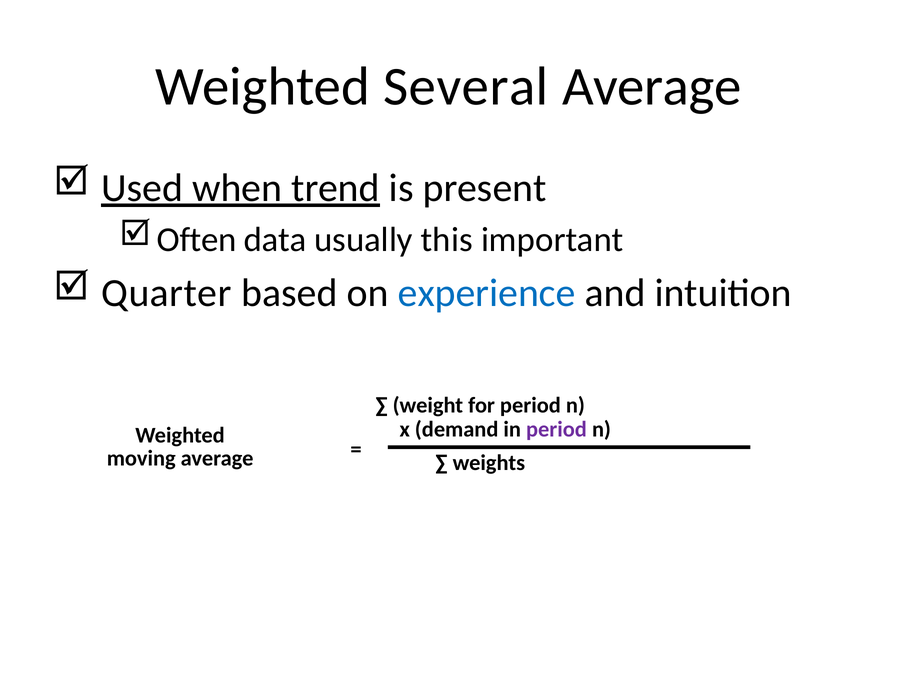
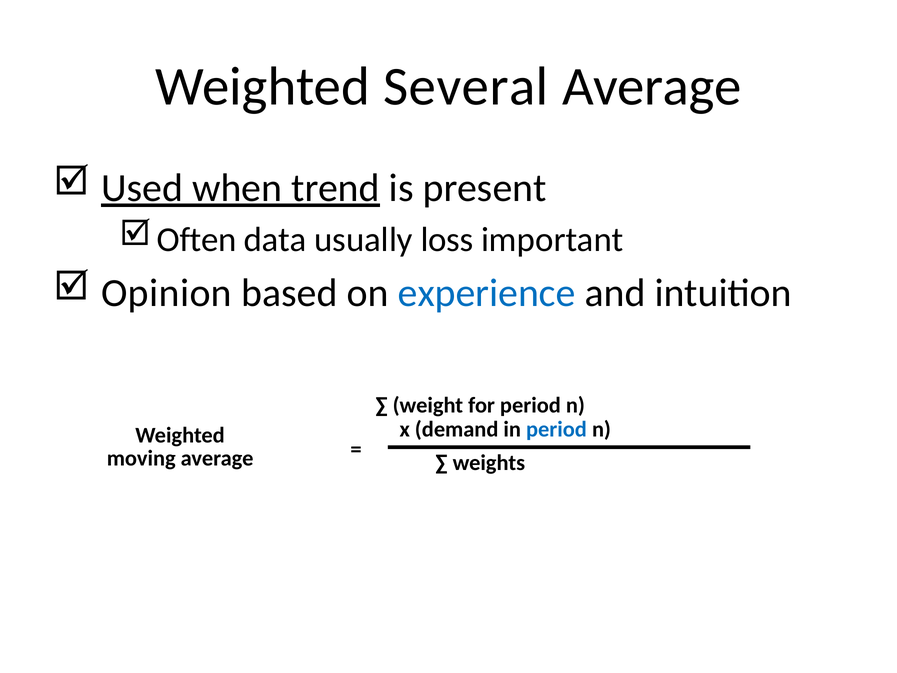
this: this -> loss (447, 240)
Quarter: Quarter -> Opinion (166, 293)
period colour: purple -> blue (556, 429)
